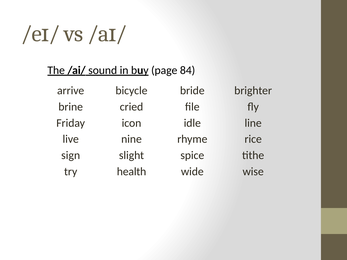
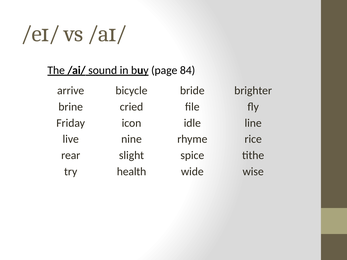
sign: sign -> rear (71, 156)
